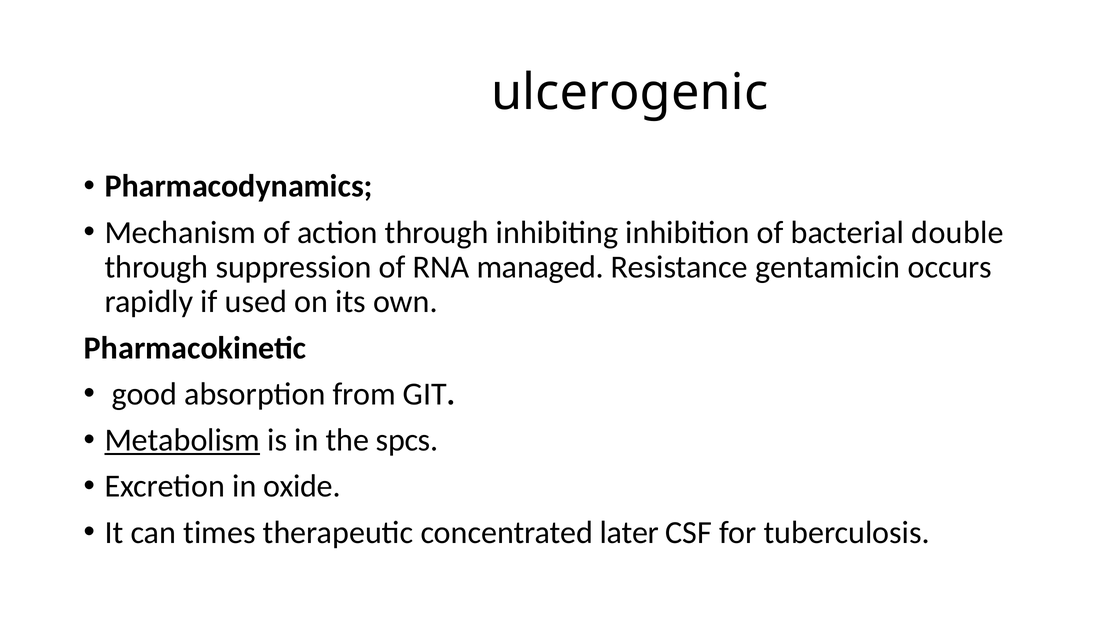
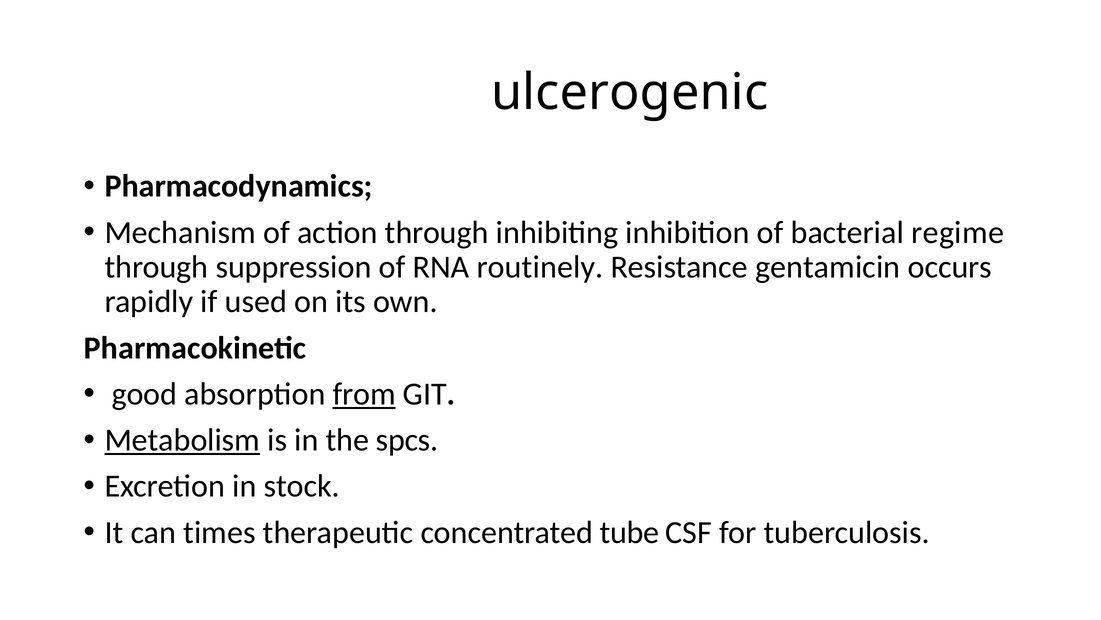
double: double -> regime (958, 232)
managed: managed -> routinely (540, 267)
from underline: none -> present (364, 394)
oxide: oxide -> stock (302, 486)
later: later -> tube (629, 532)
